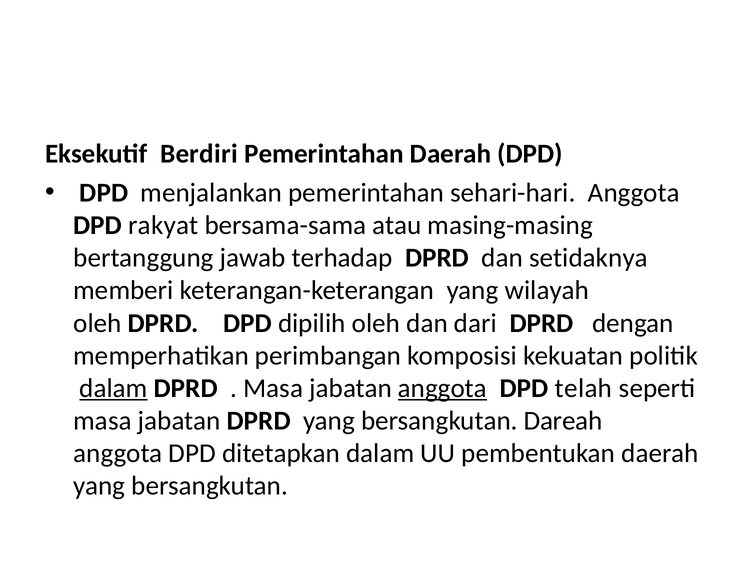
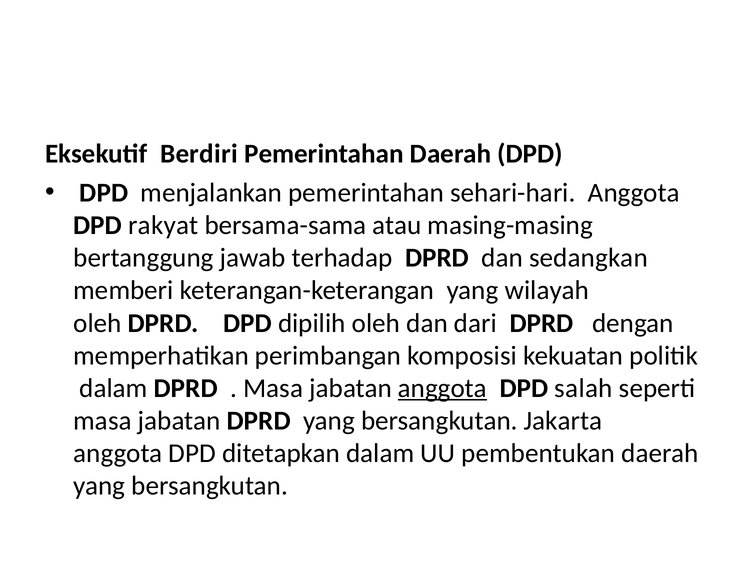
setidaknya: setidaknya -> sedangkan (588, 258)
dalam underline: present -> none (114, 388)
telah: telah -> salah (584, 388)
Dareah: Dareah -> Jakarta (563, 421)
